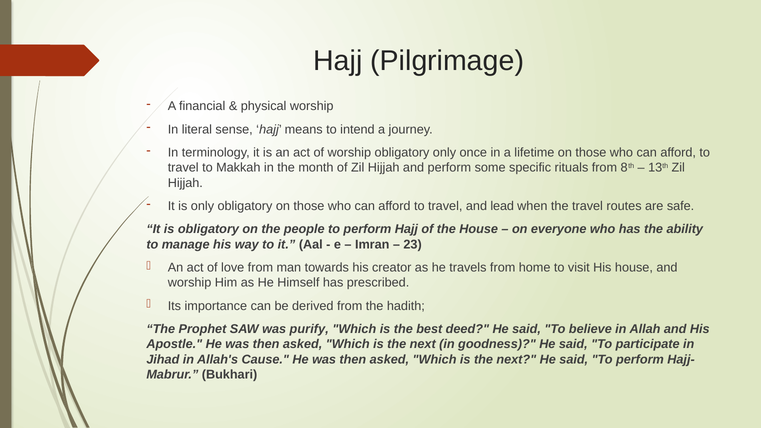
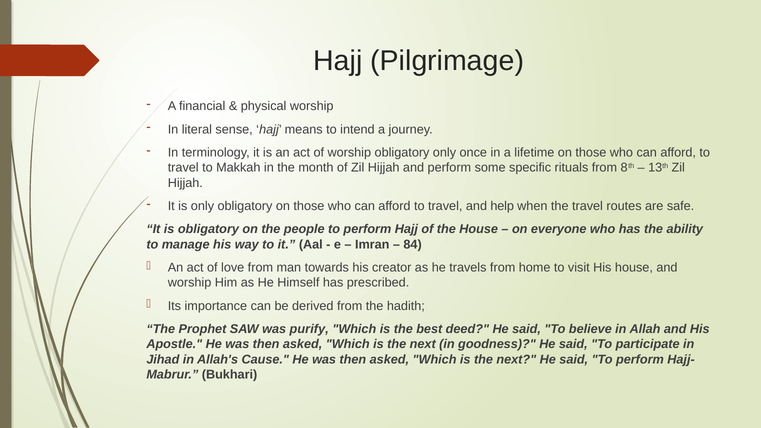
lead: lead -> help (502, 206)
23: 23 -> 84 (413, 244)
